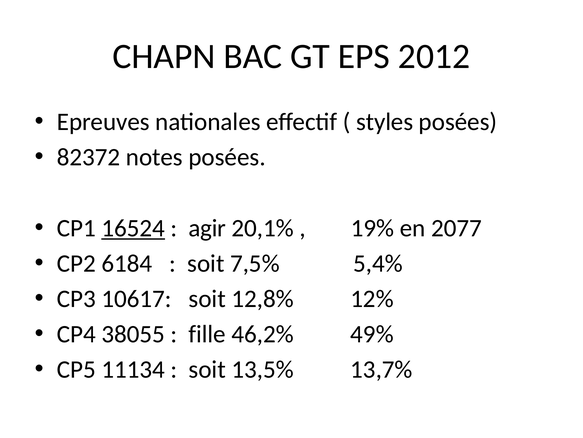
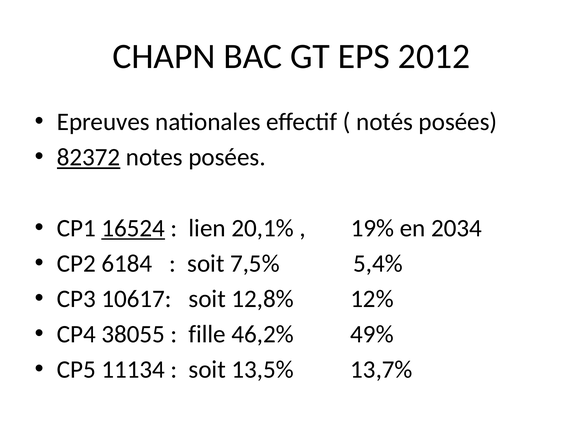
styles: styles -> notés (385, 122)
82372 underline: none -> present (89, 157)
agir: agir -> lien (207, 228)
2077: 2077 -> 2034 (457, 228)
